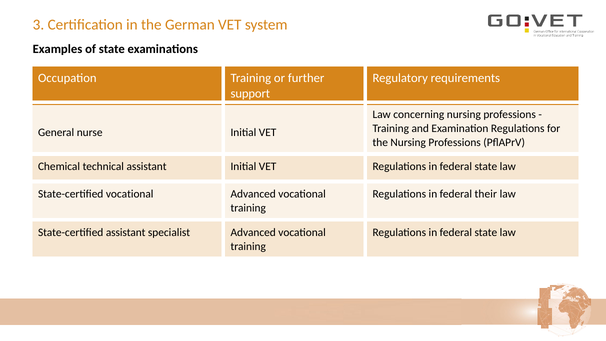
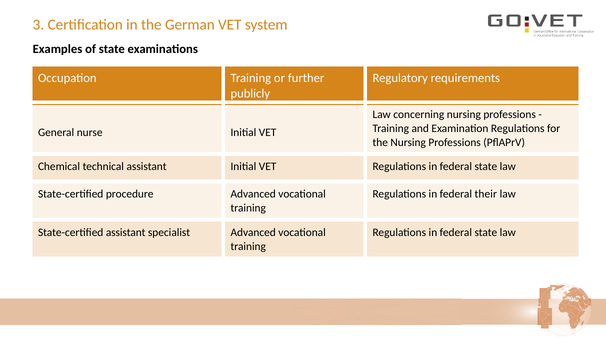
support: support -> publicly (250, 93)
State-certified vocational: vocational -> procedure (130, 194)
